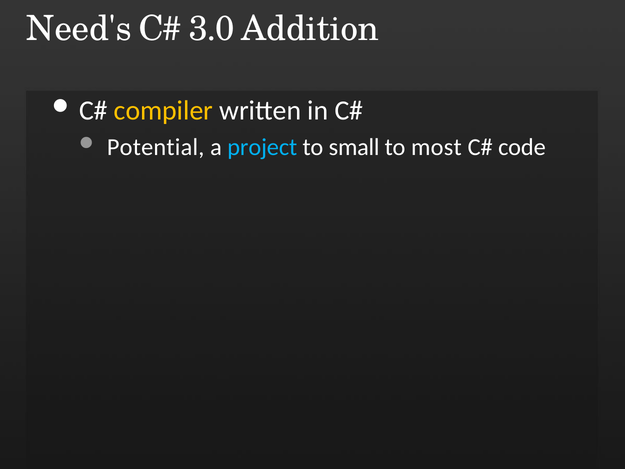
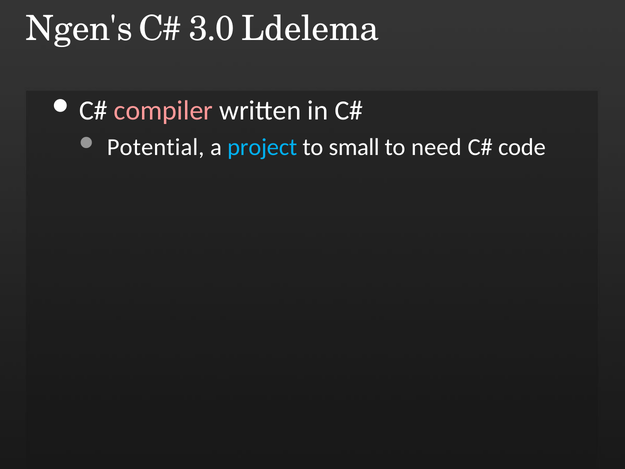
Need's: Need's -> Ngen's (79, 29)
Addition: Addition -> Ldelema (310, 29)
compiler colour: yellow -> pink (164, 111)
most: most -> need (436, 147)
